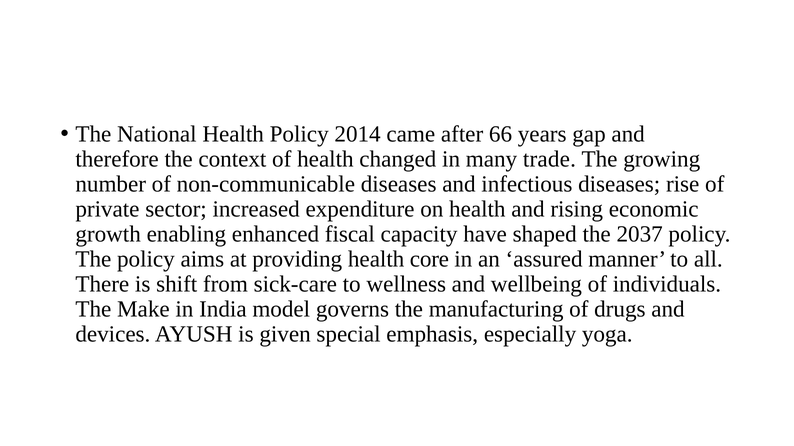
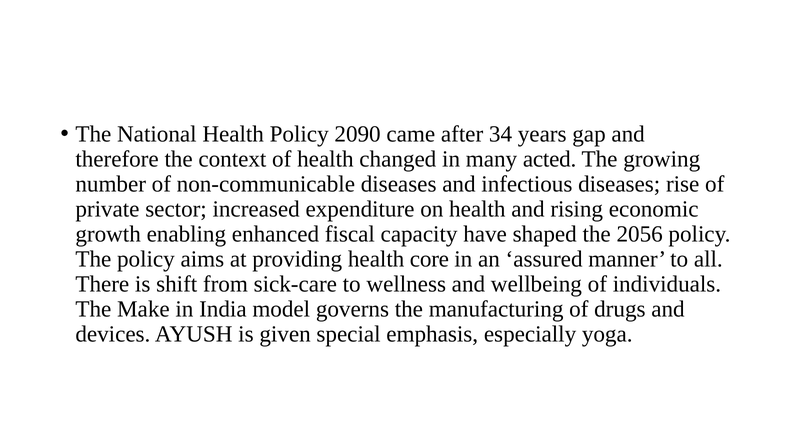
2014: 2014 -> 2090 (358, 134)
66: 66 -> 34 (501, 134)
trade: trade -> acted (550, 159)
2037: 2037 -> 2056 (640, 234)
